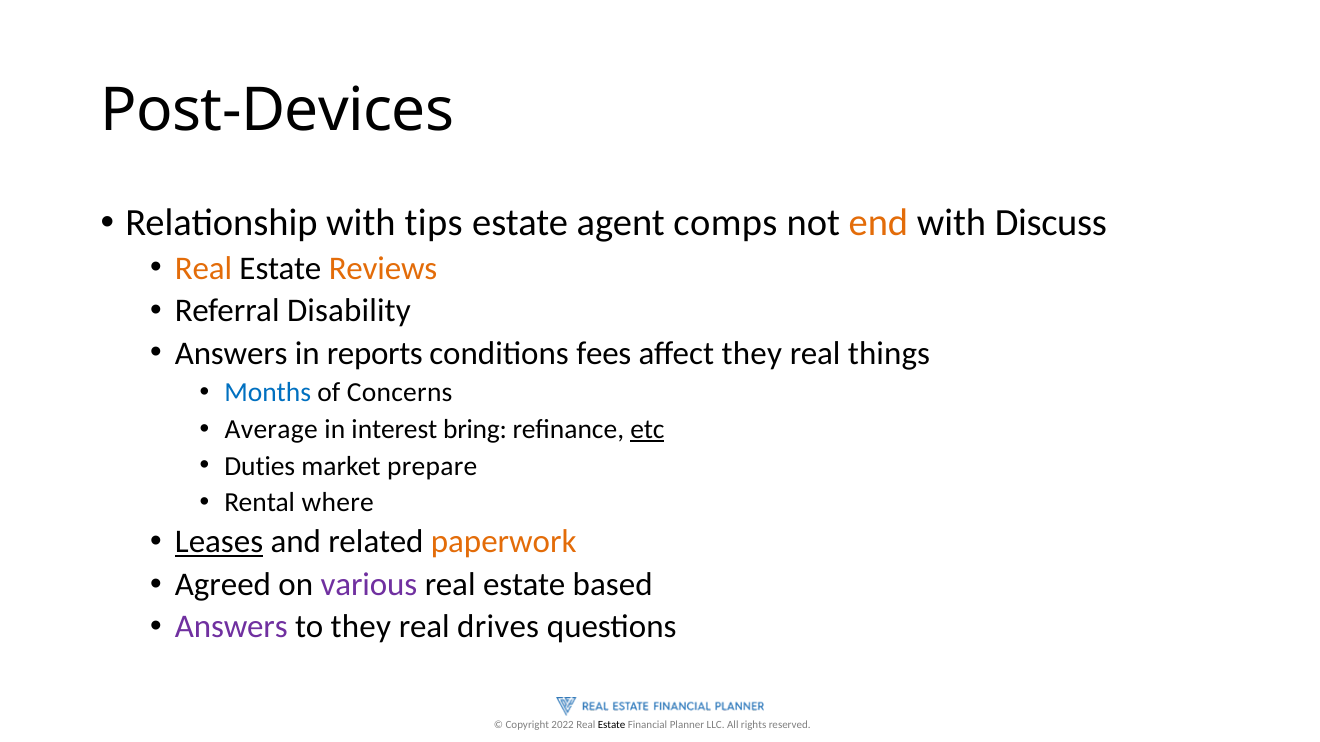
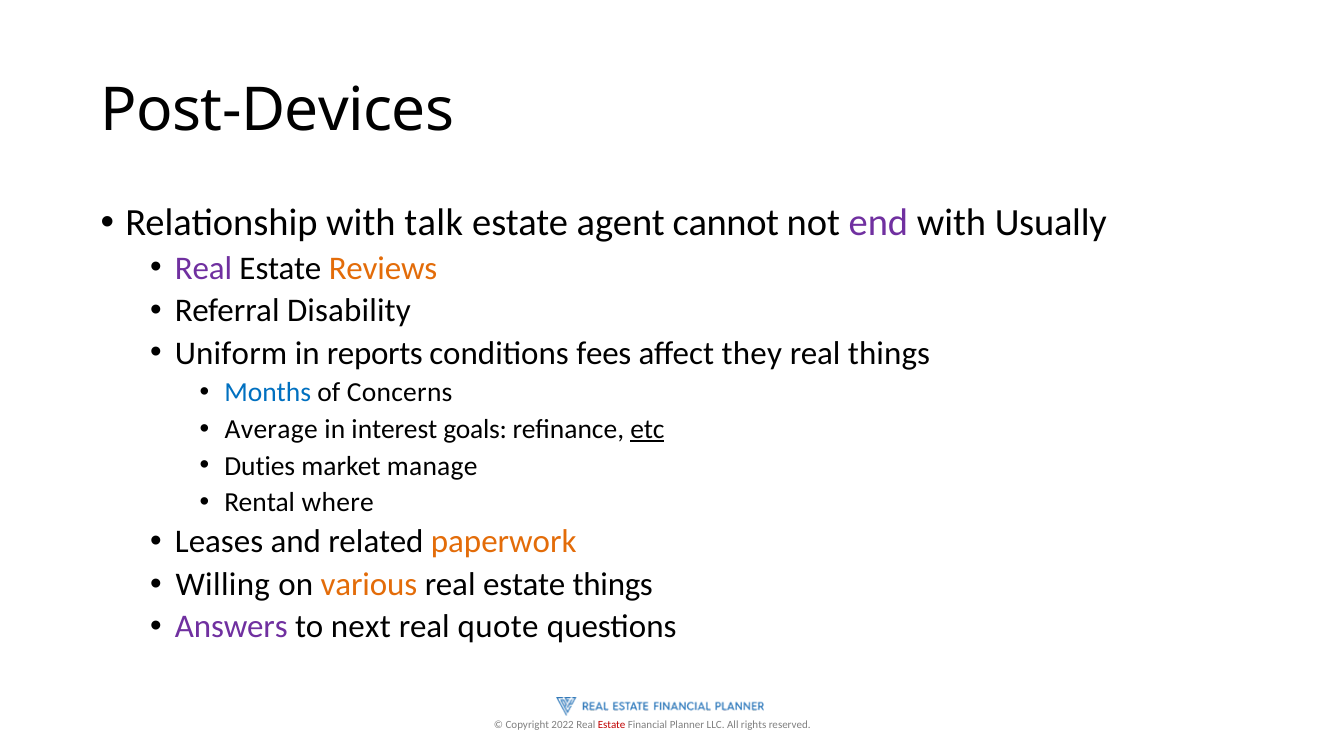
tips: tips -> talk (434, 223)
comps: comps -> cannot (726, 223)
end colour: orange -> purple (878, 223)
Discuss: Discuss -> Usually (1051, 223)
Real colour: orange -> purple (203, 269)
Answers: Answers -> Uniform (231, 354)
bring: bring -> goals (475, 430)
prepare: prepare -> manage (432, 466)
Leases underline: present -> none (219, 542)
Agreed: Agreed -> Willing (223, 585)
various colour: purple -> orange (369, 585)
estate based: based -> things (613, 585)
to they: they -> next (361, 627)
drives: drives -> quote (498, 627)
Estate colour: black -> red (612, 726)
